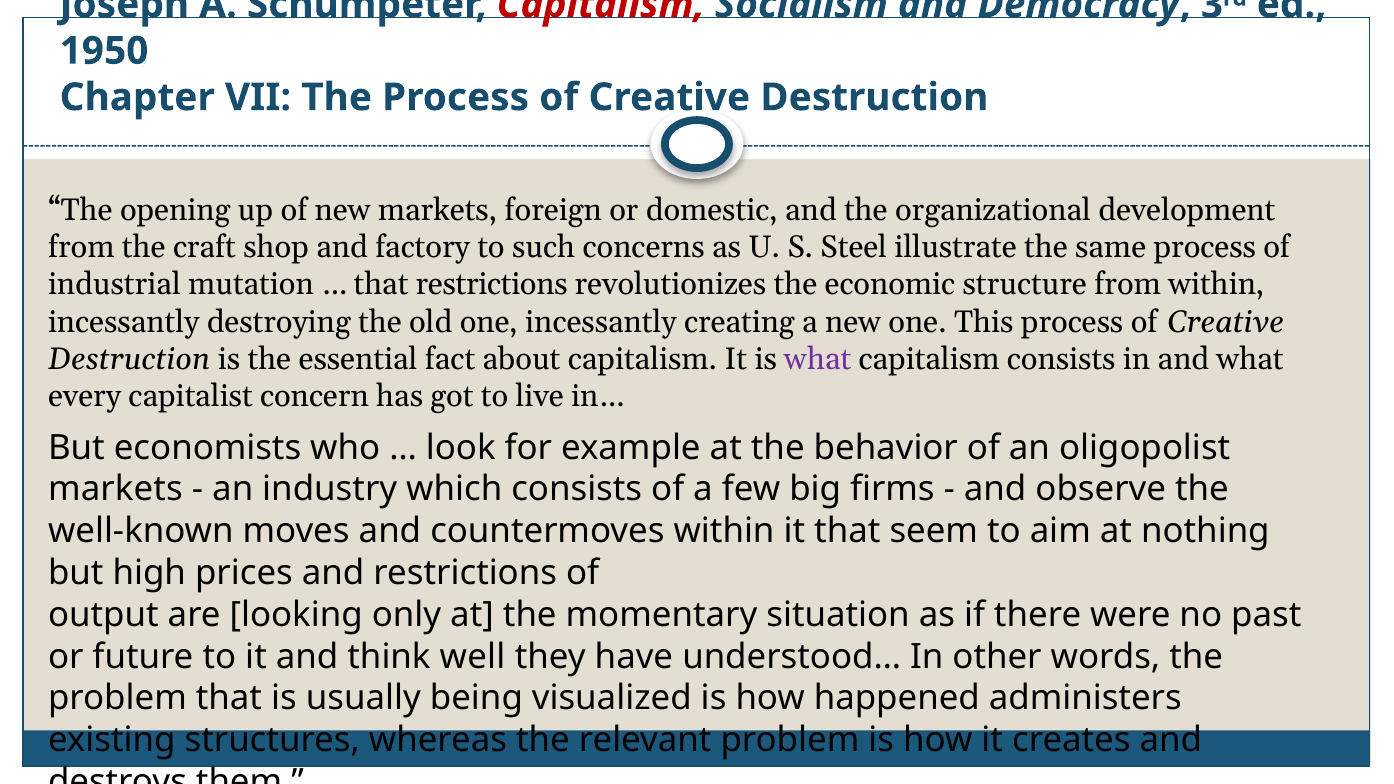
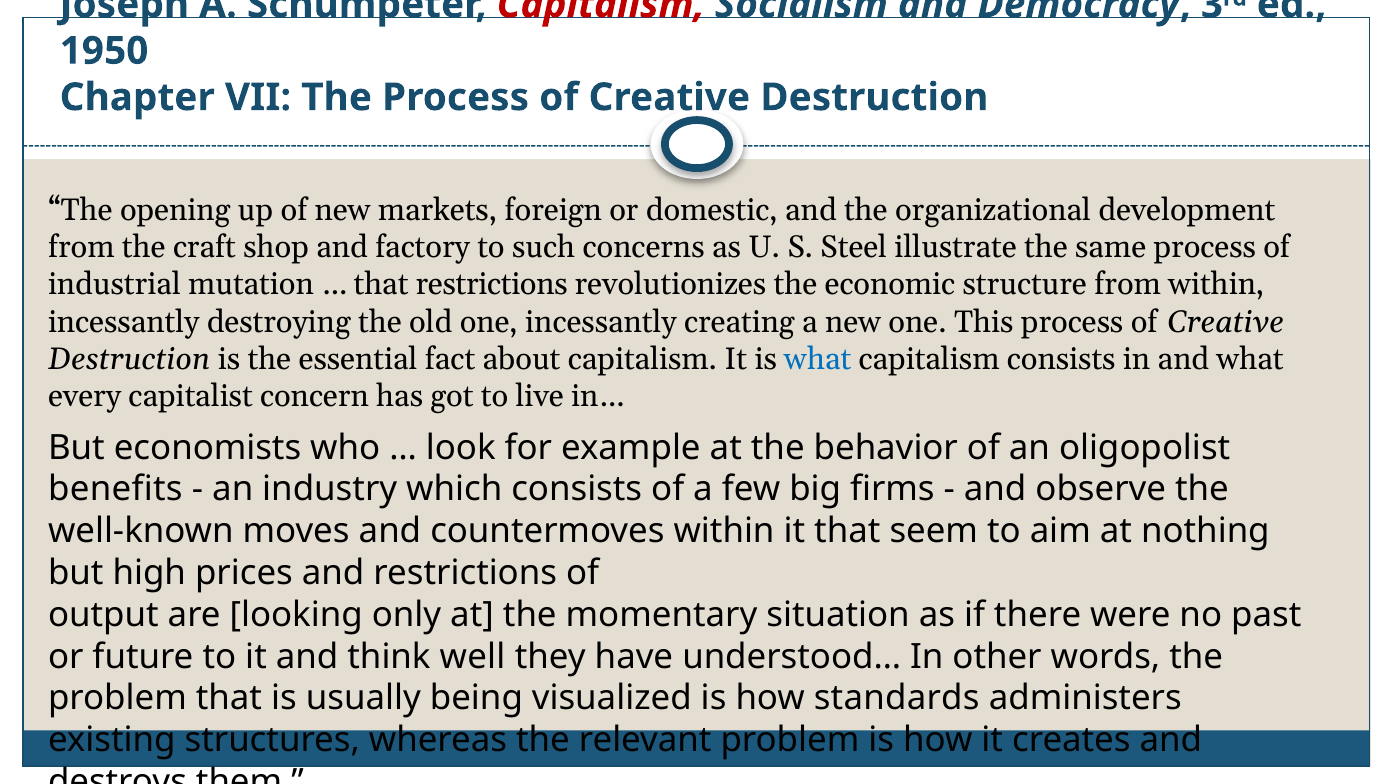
what colour: purple -> blue (818, 359)
markets: markets -> benefits (115, 490)
happened: happened -> standards (897, 699)
